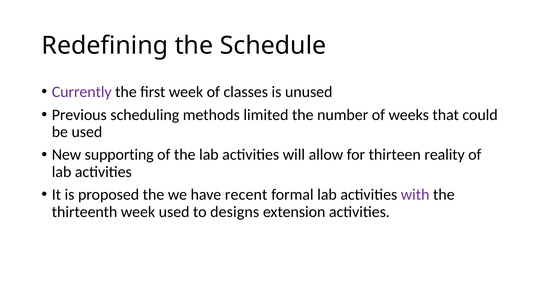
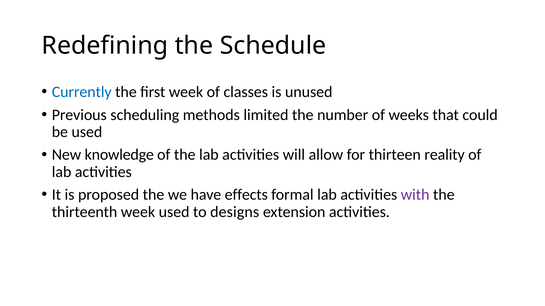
Currently colour: purple -> blue (82, 92)
supporting: supporting -> knowledge (119, 155)
recent: recent -> effects (246, 195)
